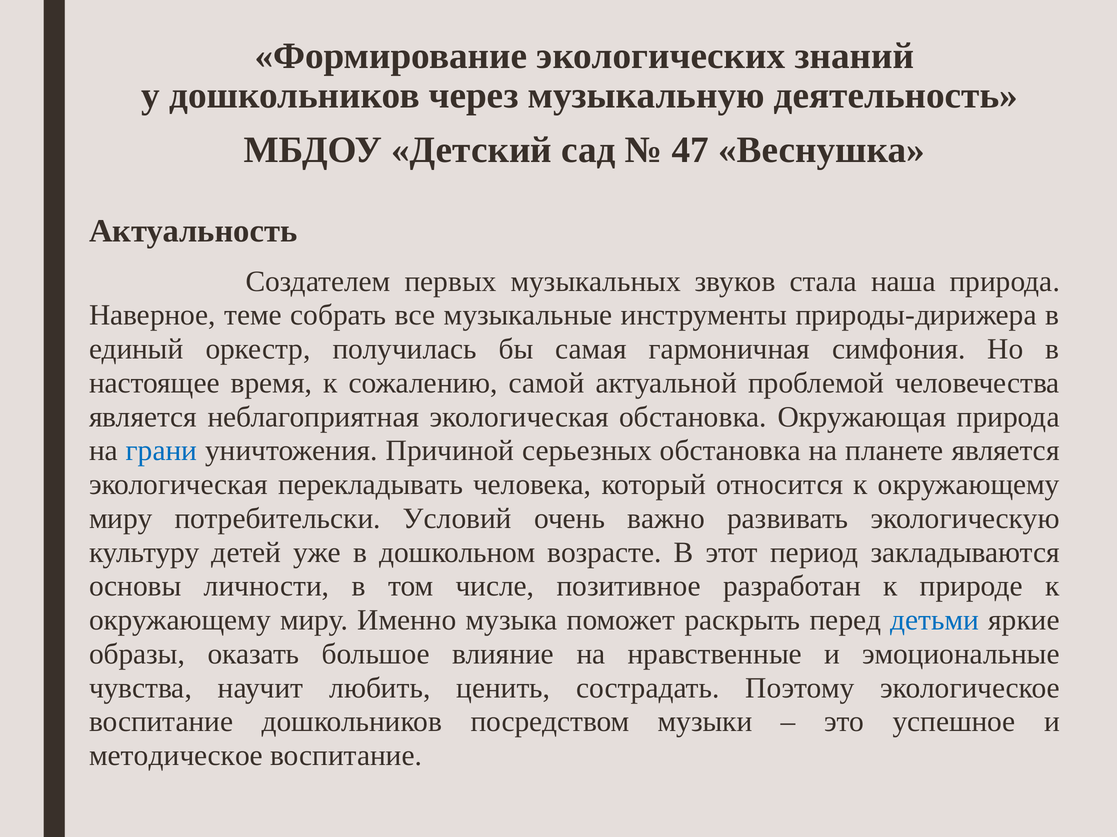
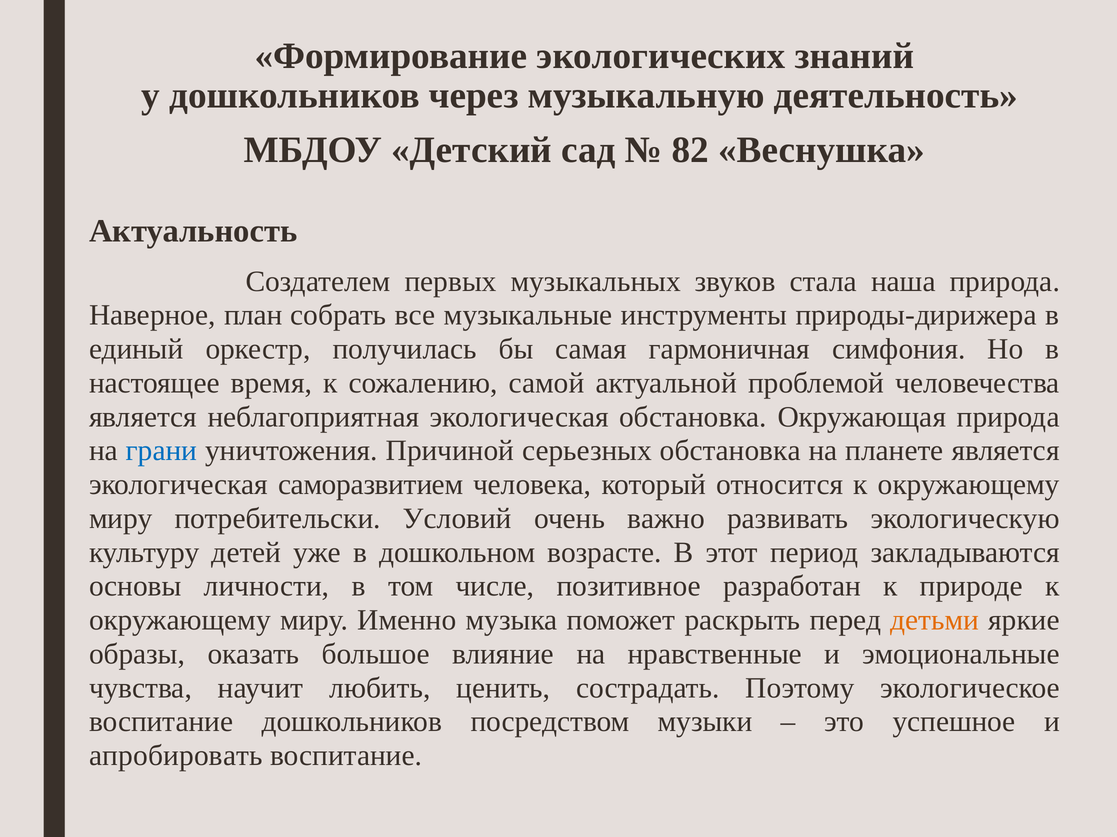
47: 47 -> 82 (690, 150)
теме: теме -> план (253, 315)
перекладывать: перекладывать -> саморазвитием (371, 485)
детьми colour: blue -> orange (935, 621)
методическое: методическое -> апробировать (176, 756)
